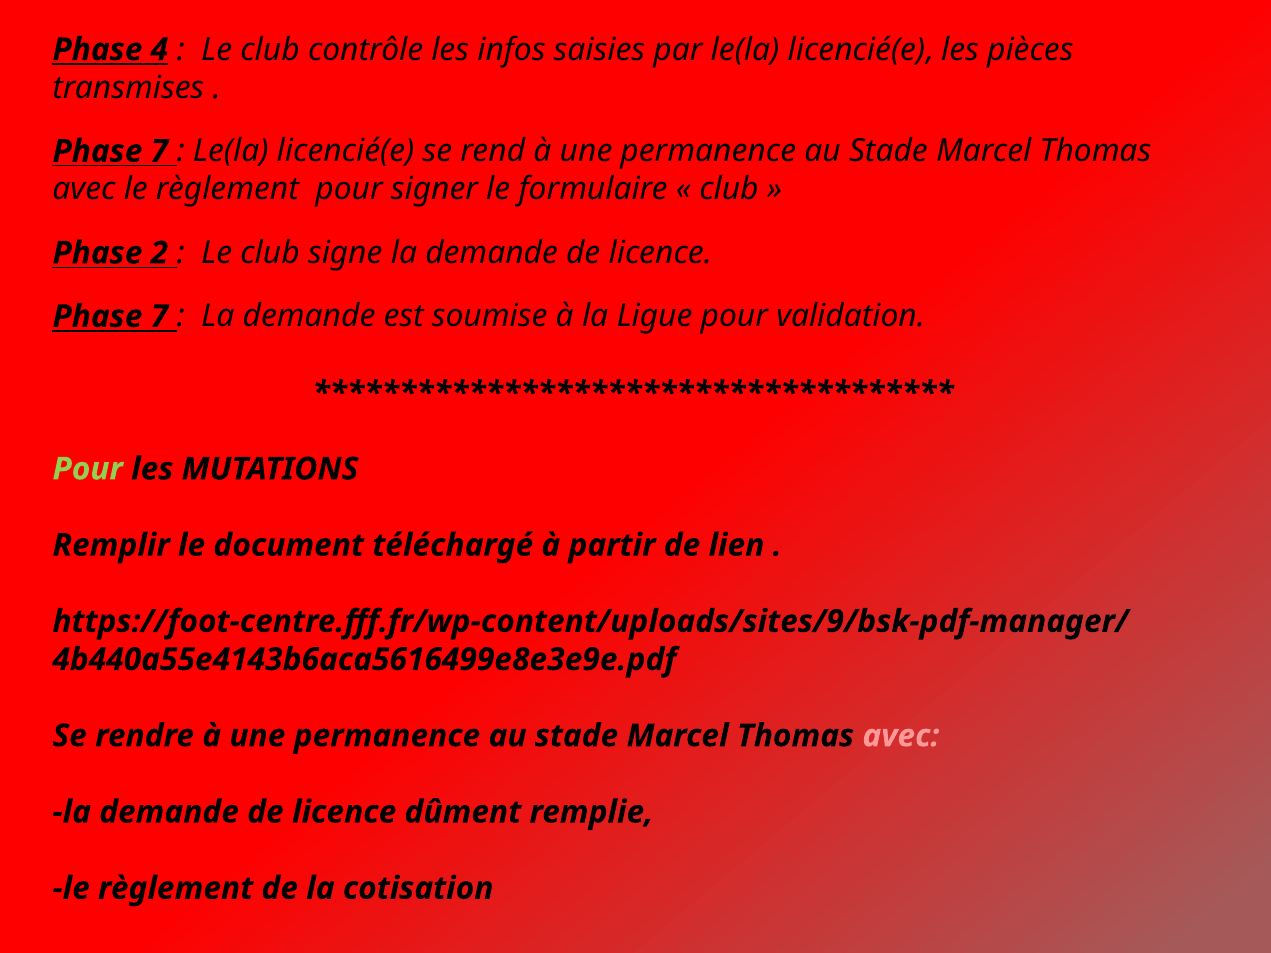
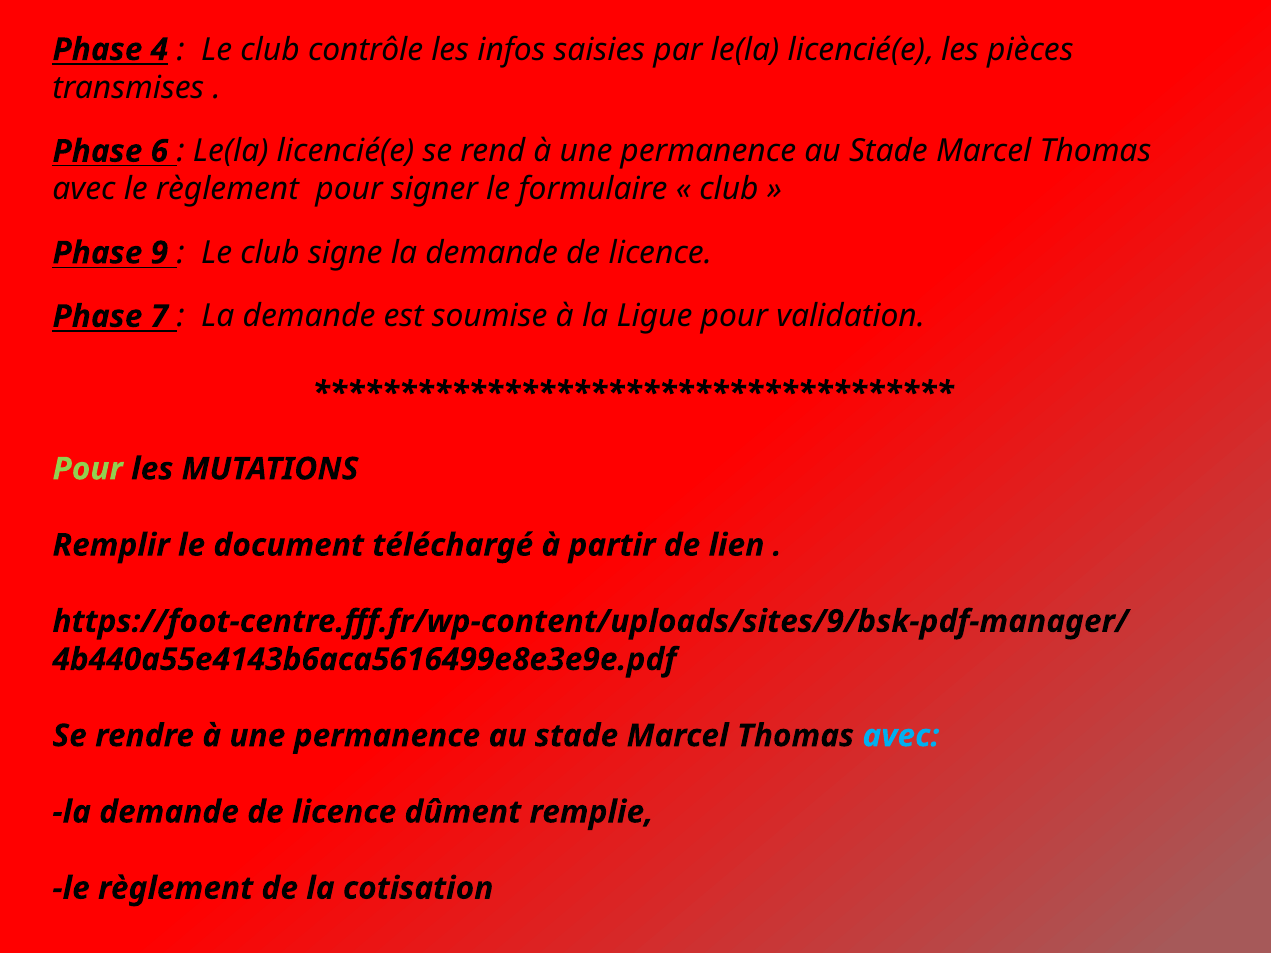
7: 7 -> 6 (159, 151)
2: 2 -> 9 (159, 253)
avec colour: pink -> light blue (901, 736)
